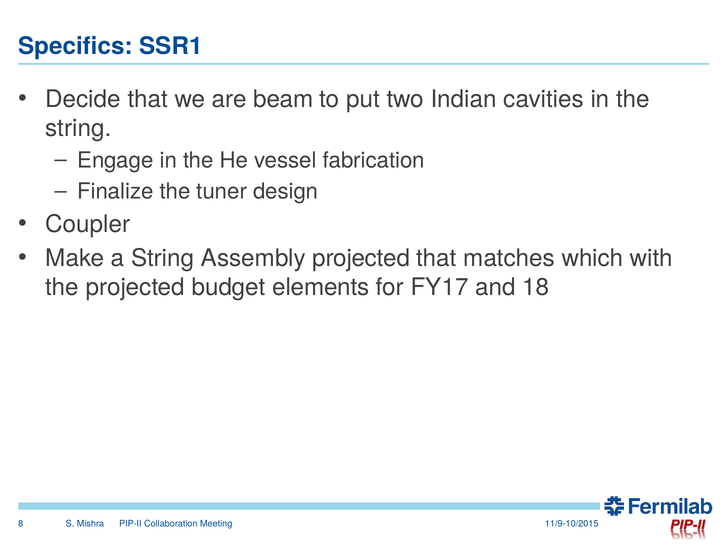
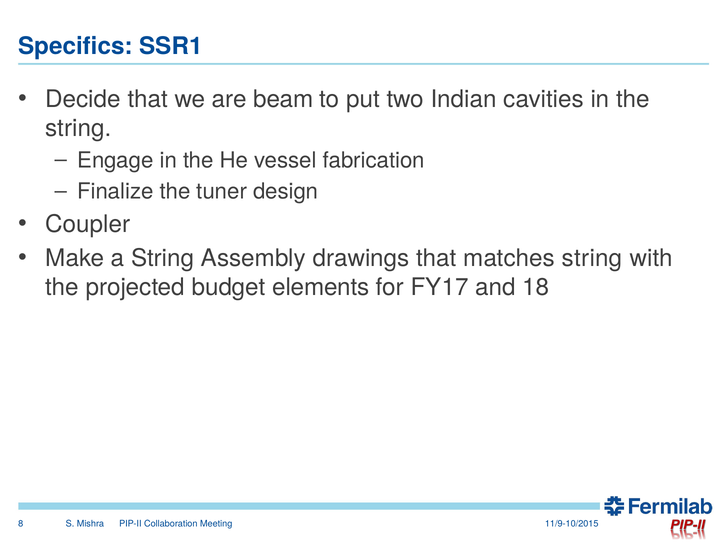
Assembly projected: projected -> drawings (361, 258)
matches which: which -> string (592, 258)
